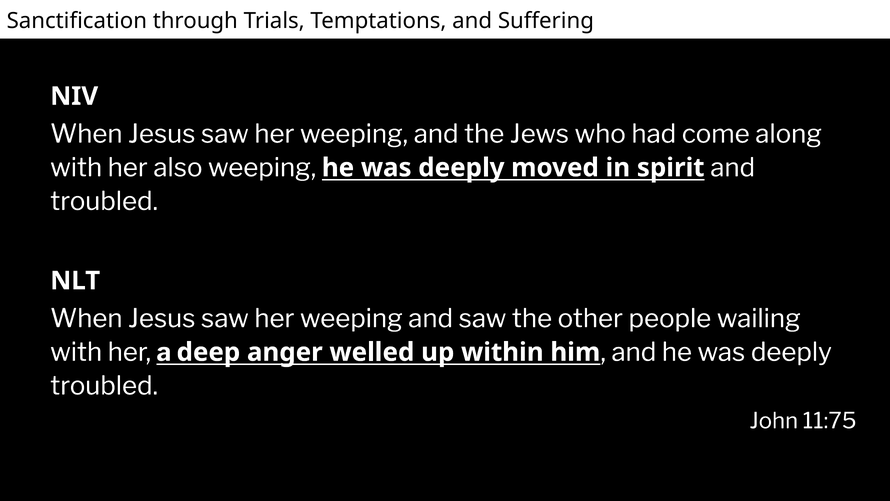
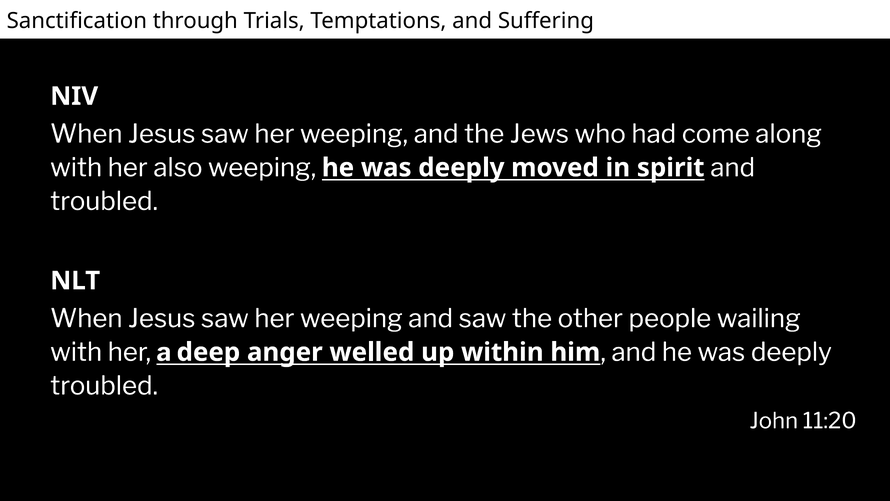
11:75: 11:75 -> 11:20 (830, 421)
